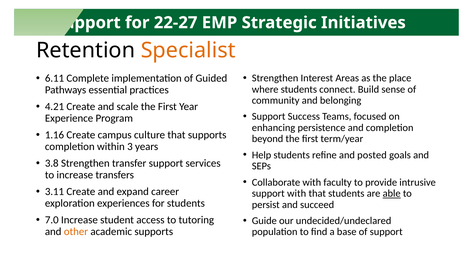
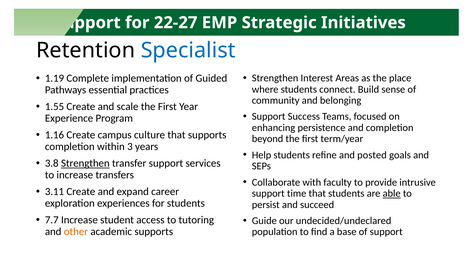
Specialist colour: orange -> blue (188, 50)
6.11: 6.11 -> 1.19 (55, 78)
4.21: 4.21 -> 1.55 (55, 107)
Strengthen underline: none -> present (85, 163)
support with: with -> time (297, 193)
7.0: 7.0 -> 7.7 (52, 220)
